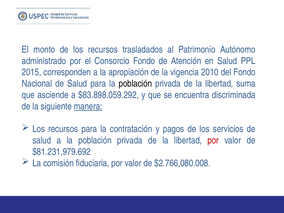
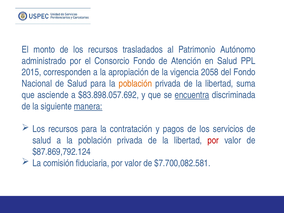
2010: 2010 -> 2058 (210, 72)
población colour: black -> orange (135, 84)
$83.898.059.292: $83.898.059.292 -> $83.898.057.692 (109, 95)
encuentra underline: none -> present (192, 95)
$81.231,979.692: $81.231,979.692 -> $87.869,792.124 (62, 152)
$2.766,080.008: $2.766,080.008 -> $7.700,082.581 (182, 163)
